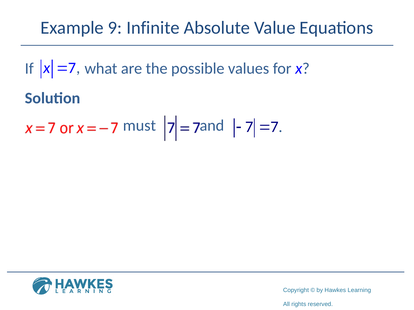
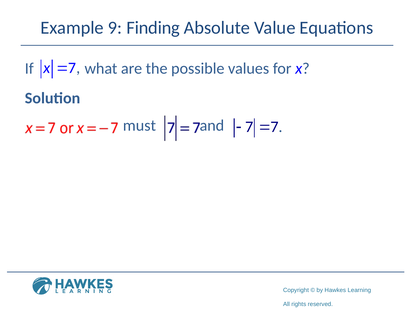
Infinite: Infinite -> Finding (153, 28)
